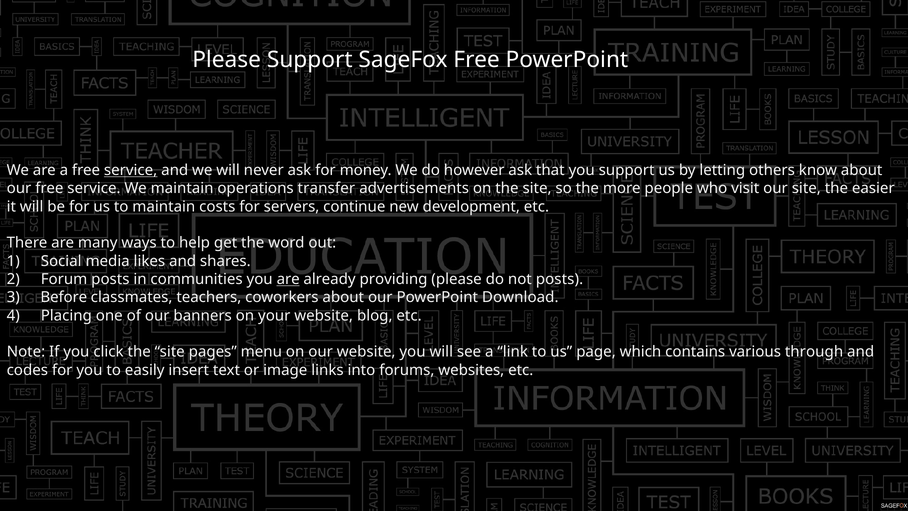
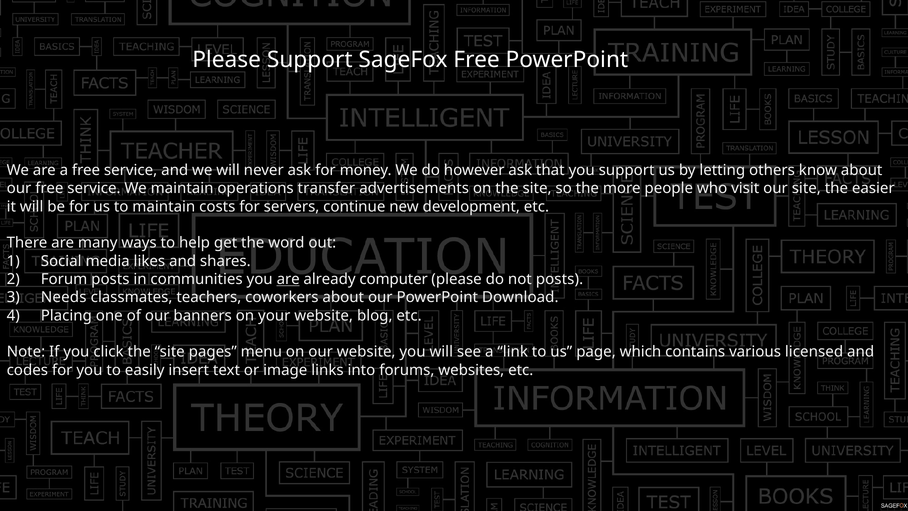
service underline: present -> none (131, 170)
providing: providing -> computer (394, 279)
Before: Before -> Needs (64, 297)
through: through -> licensed (814, 352)
